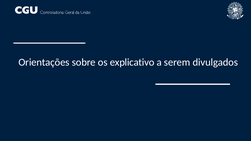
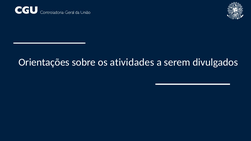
explicativo: explicativo -> atividades (132, 62)
